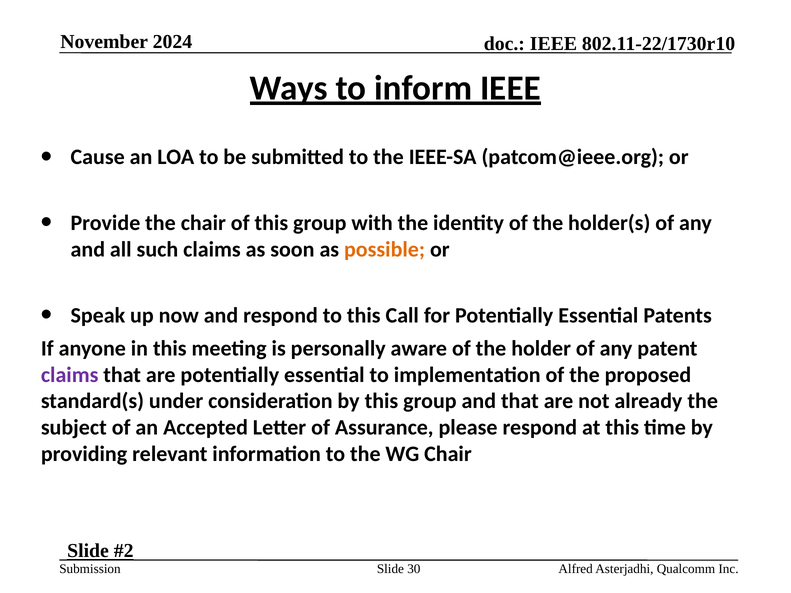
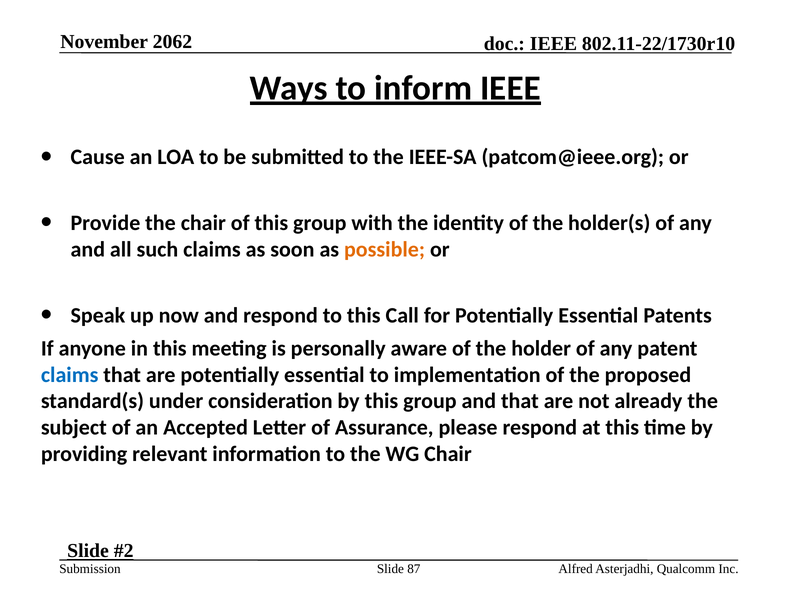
2024: 2024 -> 2062 (172, 42)
claims colour: purple -> blue (70, 375)
30: 30 -> 87 (414, 569)
